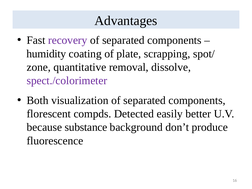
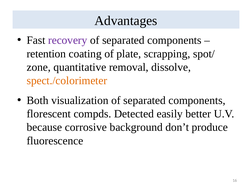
humidity: humidity -> retention (46, 54)
spect./colorimeter colour: purple -> orange (67, 81)
substance: substance -> corrosive (86, 127)
